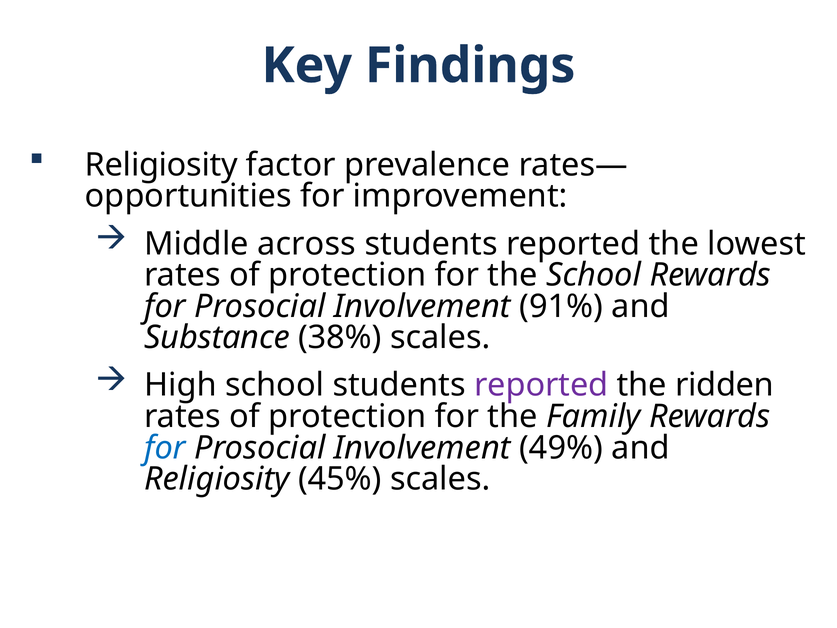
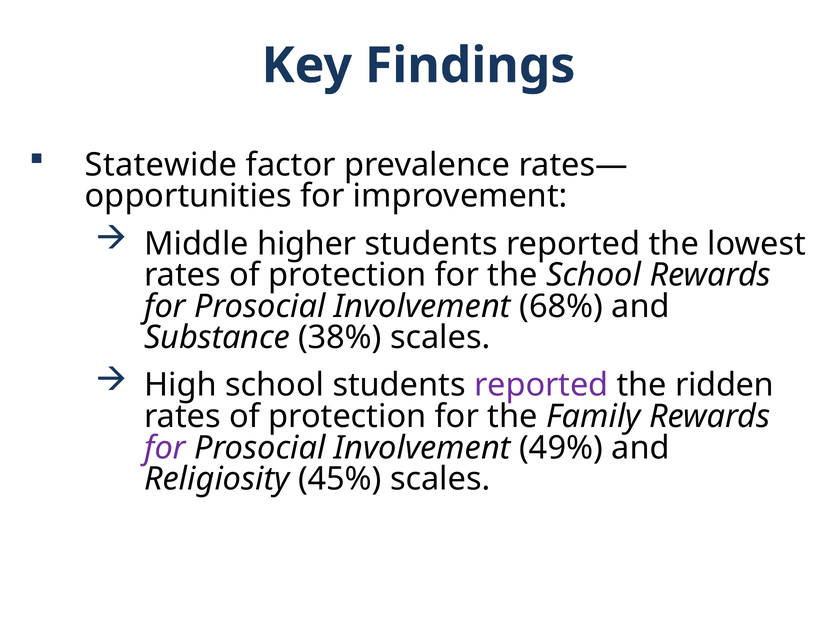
Religiosity: Religiosity -> Statewide (161, 165)
across: across -> higher (307, 244)
91%: 91% -> 68% (561, 306)
for colour: blue -> purple (165, 448)
